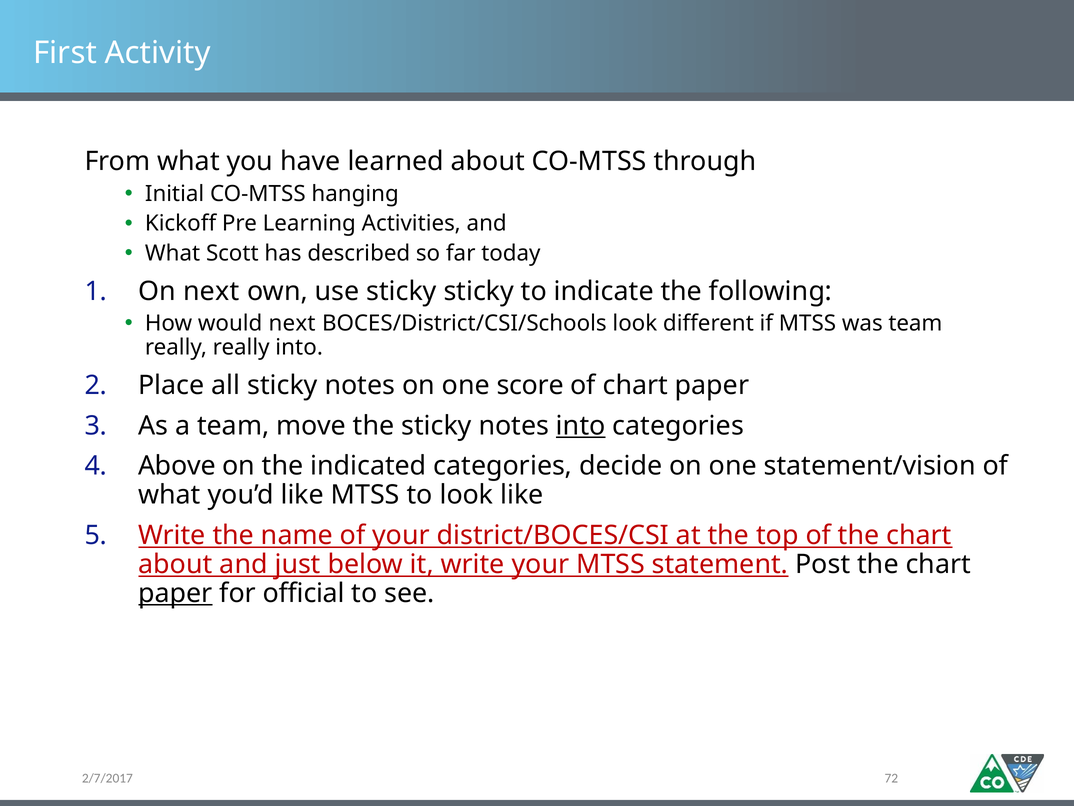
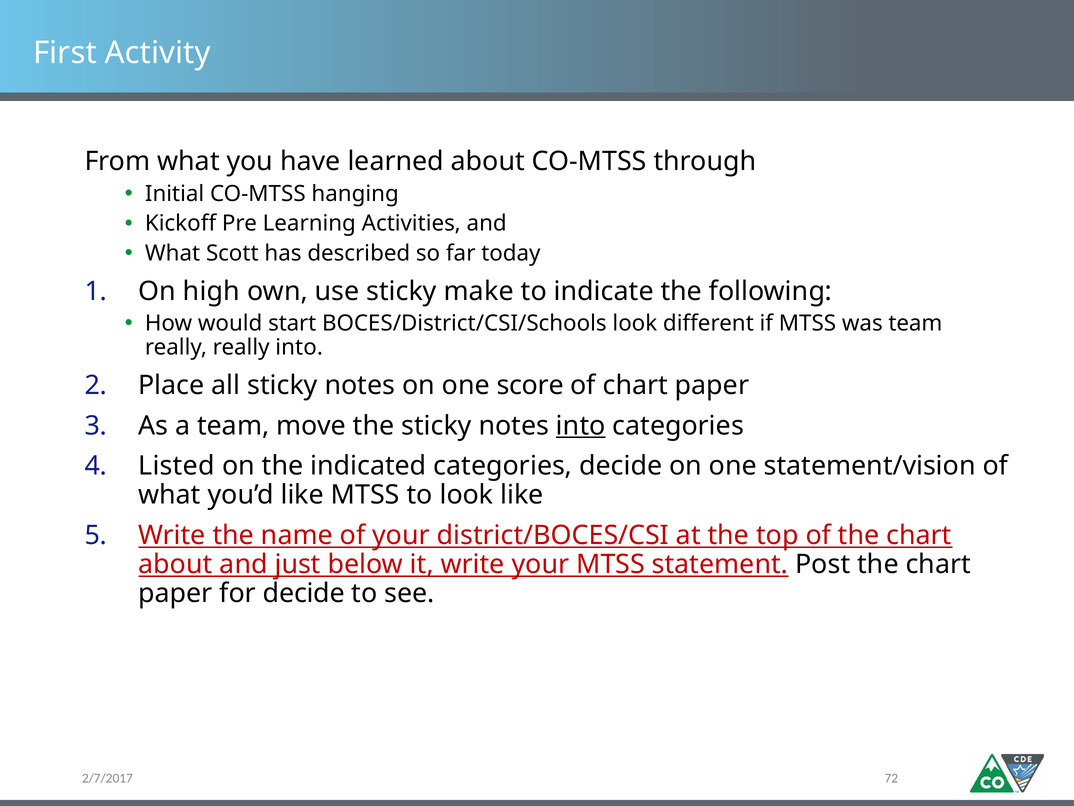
On next: next -> high (211, 291)
sticky sticky: sticky -> make (479, 291)
would next: next -> start (292, 323)
Above: Above -> Listed (177, 466)
paper underline: present -> none (175, 593)
for official: official -> decide (304, 593)
